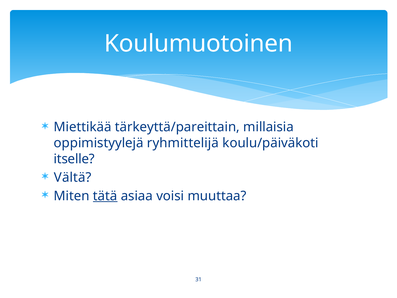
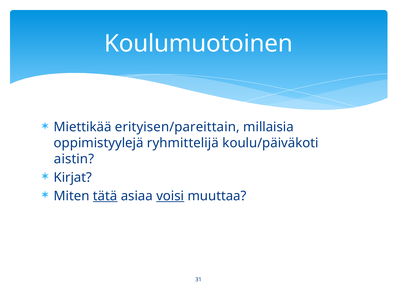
tärkeyttä/pareittain: tärkeyttä/pareittain -> erityisen/pareittain (177, 127)
itselle: itselle -> aistin (74, 159)
Vältä: Vältä -> Kirjat (73, 177)
voisi underline: none -> present (170, 196)
